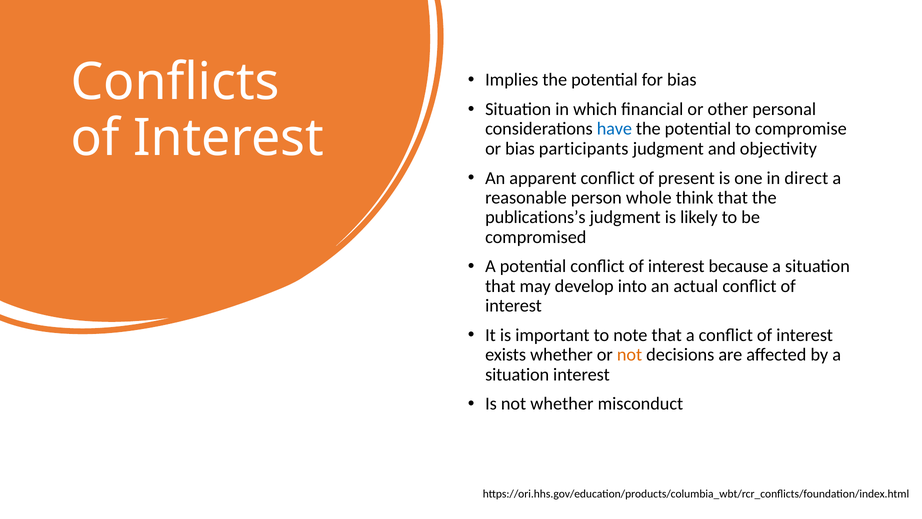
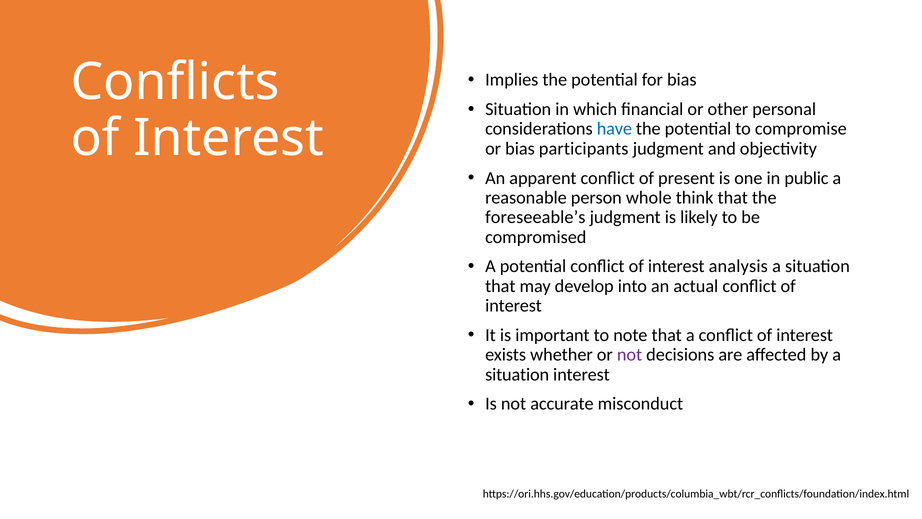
direct: direct -> public (806, 178)
publications’s: publications’s -> foreseeable’s (535, 217)
because: because -> analysis (738, 266)
not colour: orange -> purple (630, 355)
not whether: whether -> accurate (562, 404)
